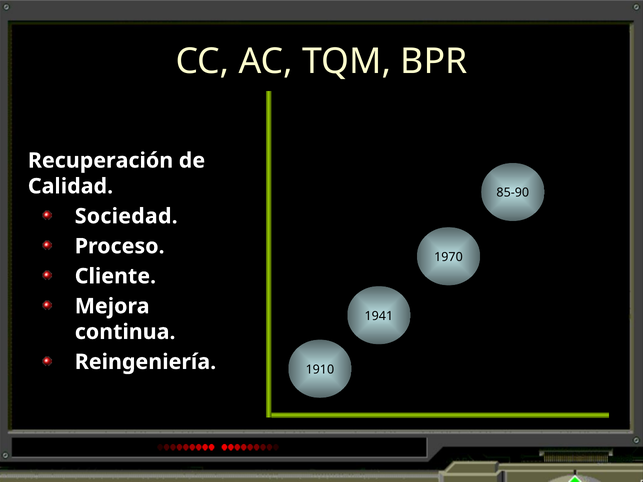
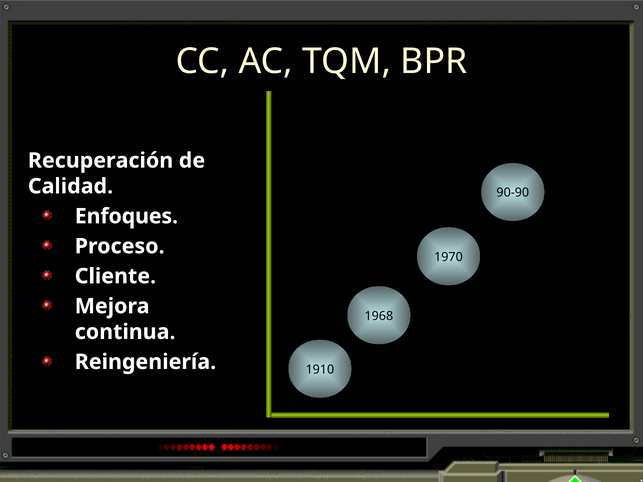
85-90: 85-90 -> 90-90 (513, 193)
Sociedad: Sociedad -> Enfoques (126, 216)
1941: 1941 -> 1968 (379, 316)
